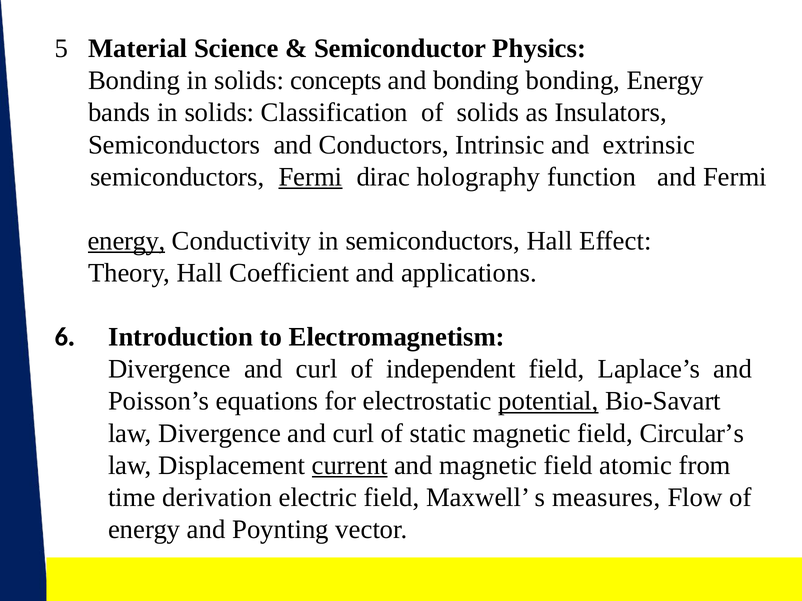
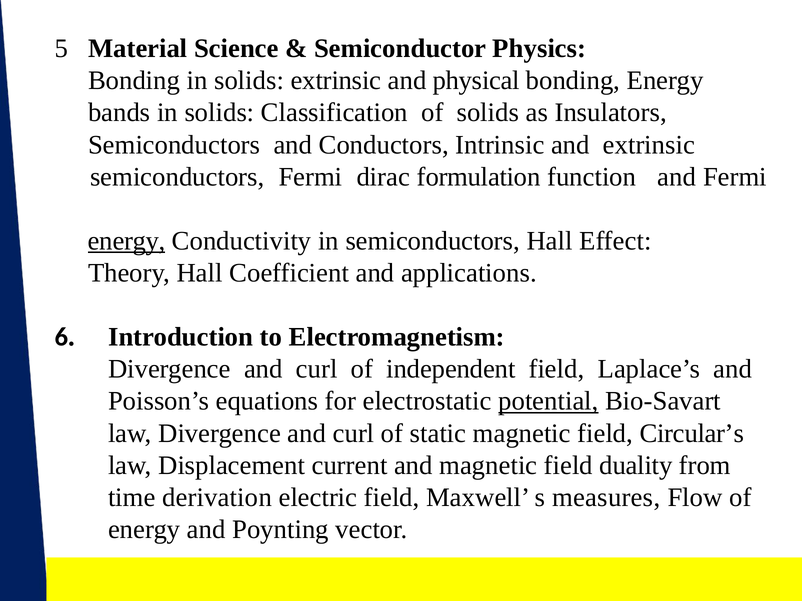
solids concepts: concepts -> extrinsic (336, 81)
and bonding: bonding -> physical (476, 81)
Fermi underline: present -> none (310, 177)
holography: holography -> formulation (479, 177)
current underline: present -> none (350, 466)
atomic: atomic -> duality (636, 466)
